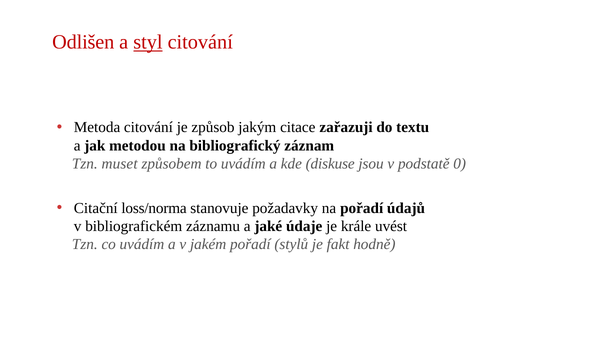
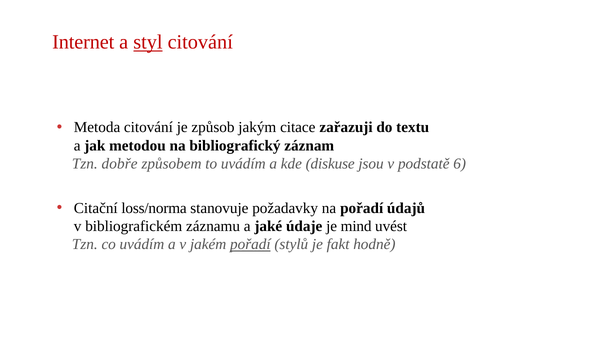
Odlišen: Odlišen -> Internet (83, 42)
muset: muset -> dobře (120, 164)
0: 0 -> 6 (460, 164)
krále: krále -> mind (356, 226)
pořadí underline: none -> present (250, 244)
